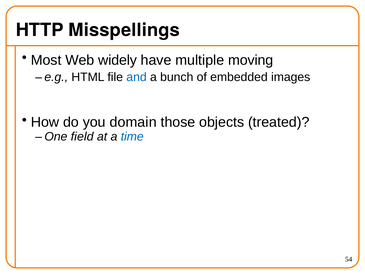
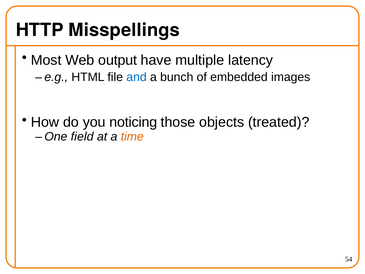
widely: widely -> output (118, 60)
moving: moving -> latency (251, 60)
domain: domain -> noticing (133, 122)
time colour: blue -> orange (132, 136)
